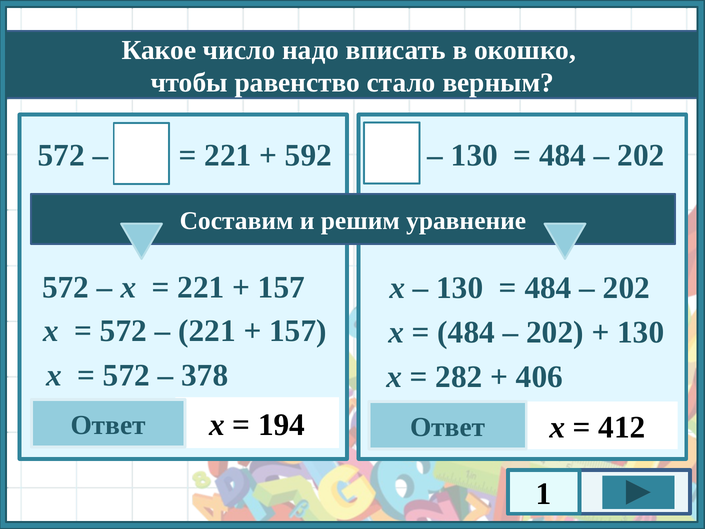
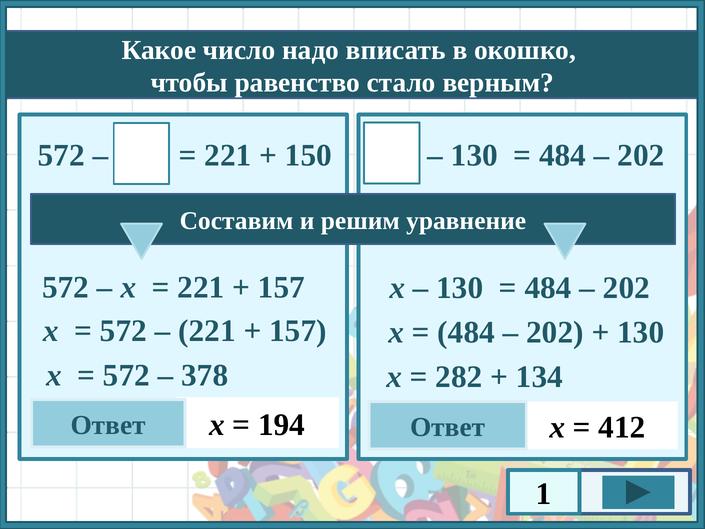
592: 592 -> 150 (308, 156)
406: 406 -> 134 (539, 377)
